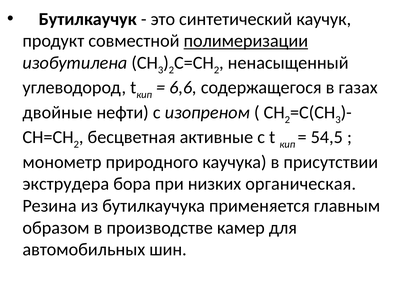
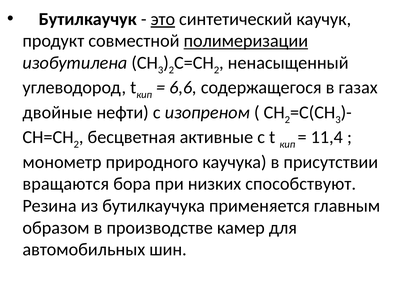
это underline: none -> present (163, 19)
54,5: 54,5 -> 11,4 (327, 137)
экструдера: экструдера -> вращаются (66, 184)
органическая: органическая -> способствуют (301, 184)
